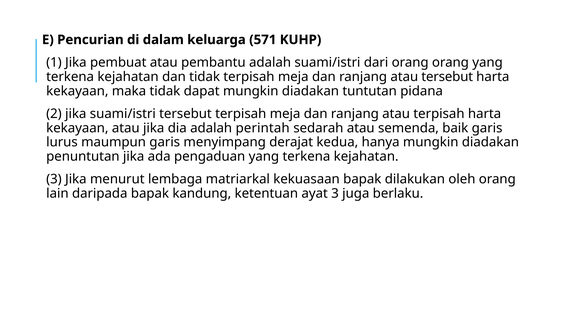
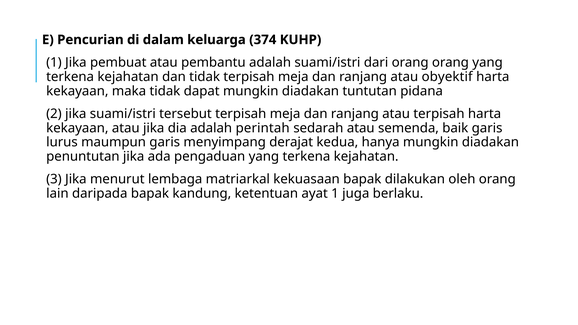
571: 571 -> 374 (263, 40)
atau tersebut: tersebut -> obyektif (447, 77)
ayat 3: 3 -> 1 (335, 194)
